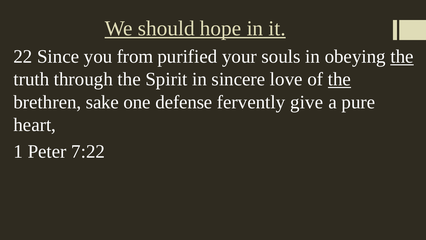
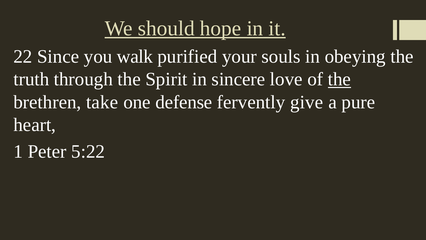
from: from -> walk (135, 57)
the underline: present -> none (402, 57)
sake: sake -> take (102, 102)
7:22: 7:22 -> 5:22 (88, 151)
